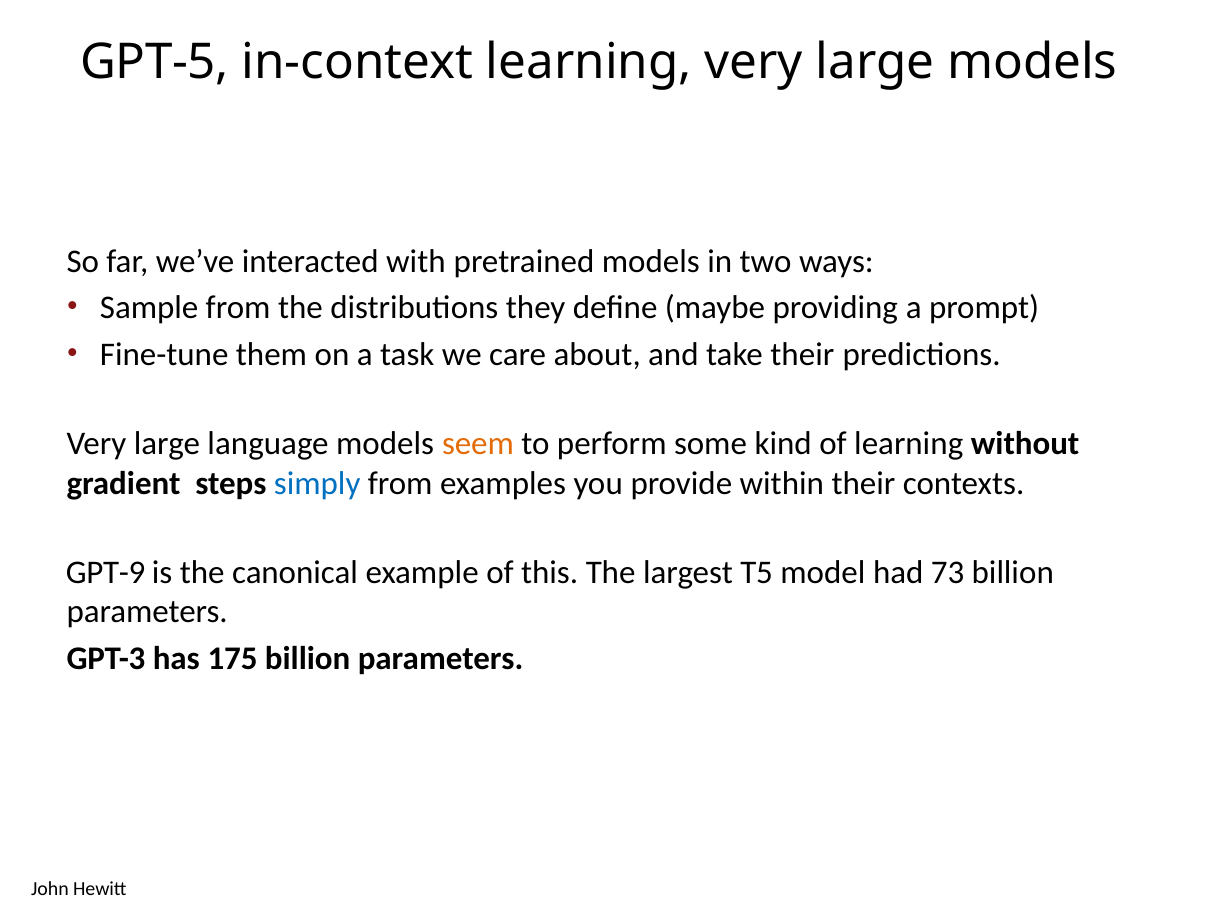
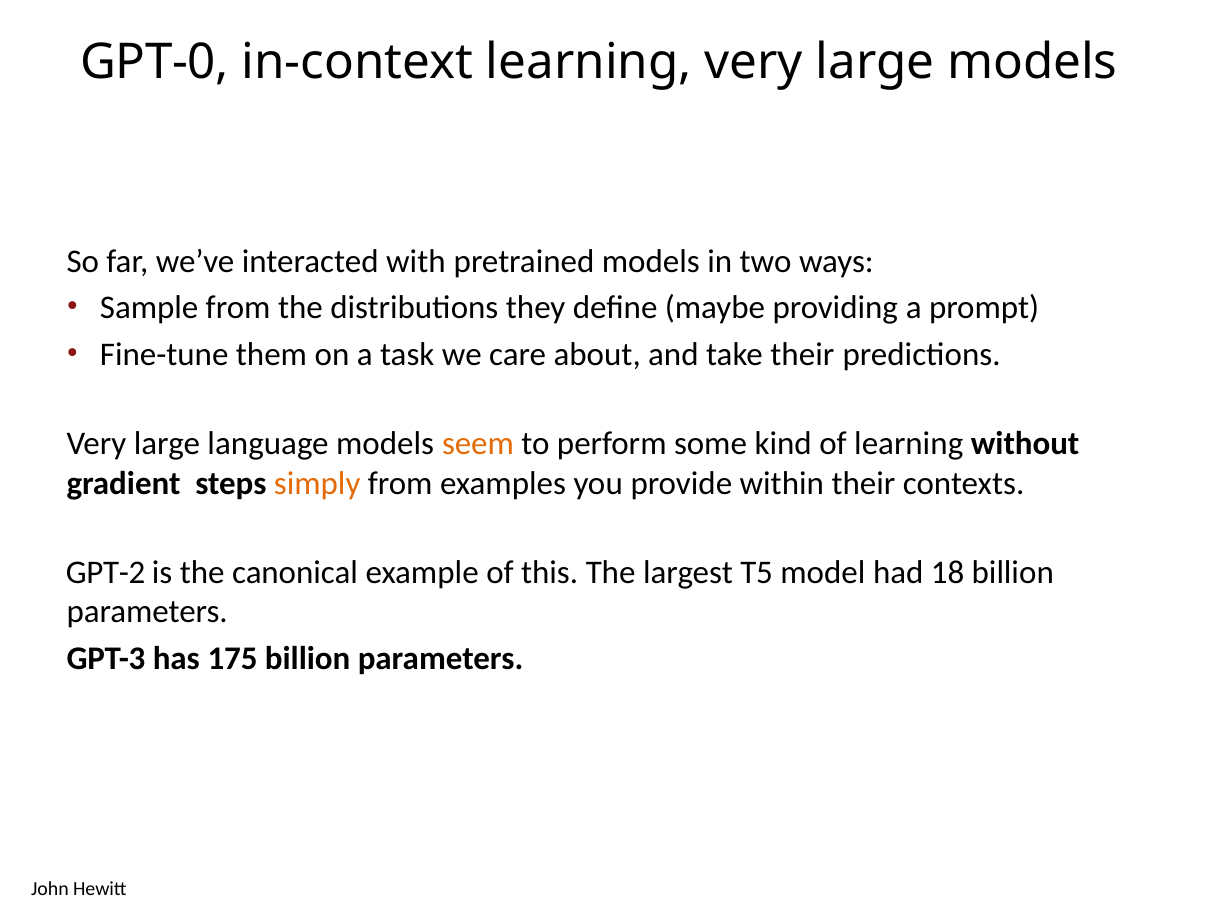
GPT-5: GPT-5 -> GPT-0 (155, 62)
simply colour: blue -> orange (317, 483)
GPT-9: GPT-9 -> GPT-2 (106, 572)
73: 73 -> 18 (948, 572)
